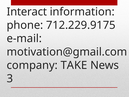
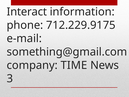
motivation@gmail.com: motivation@gmail.com -> something@gmail.com (67, 52)
TAKE: TAKE -> TIME (74, 65)
